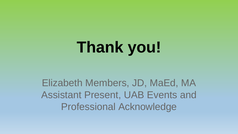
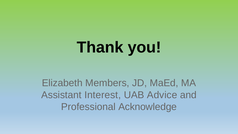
Present: Present -> Interest (103, 95)
Events: Events -> Advice (162, 95)
